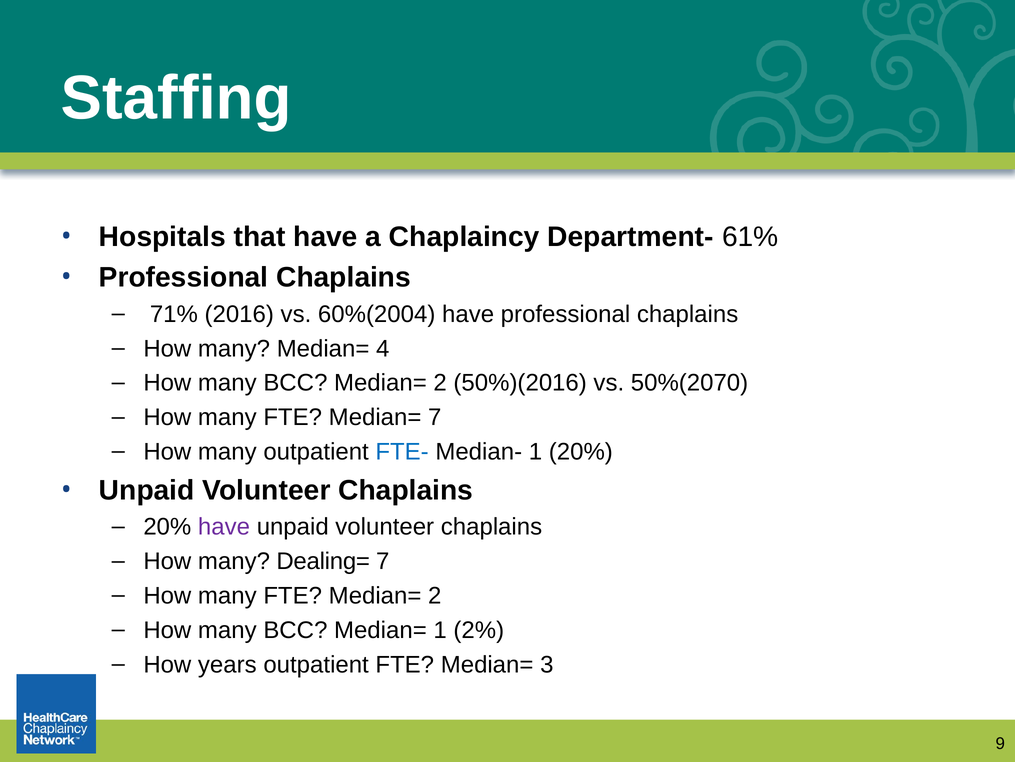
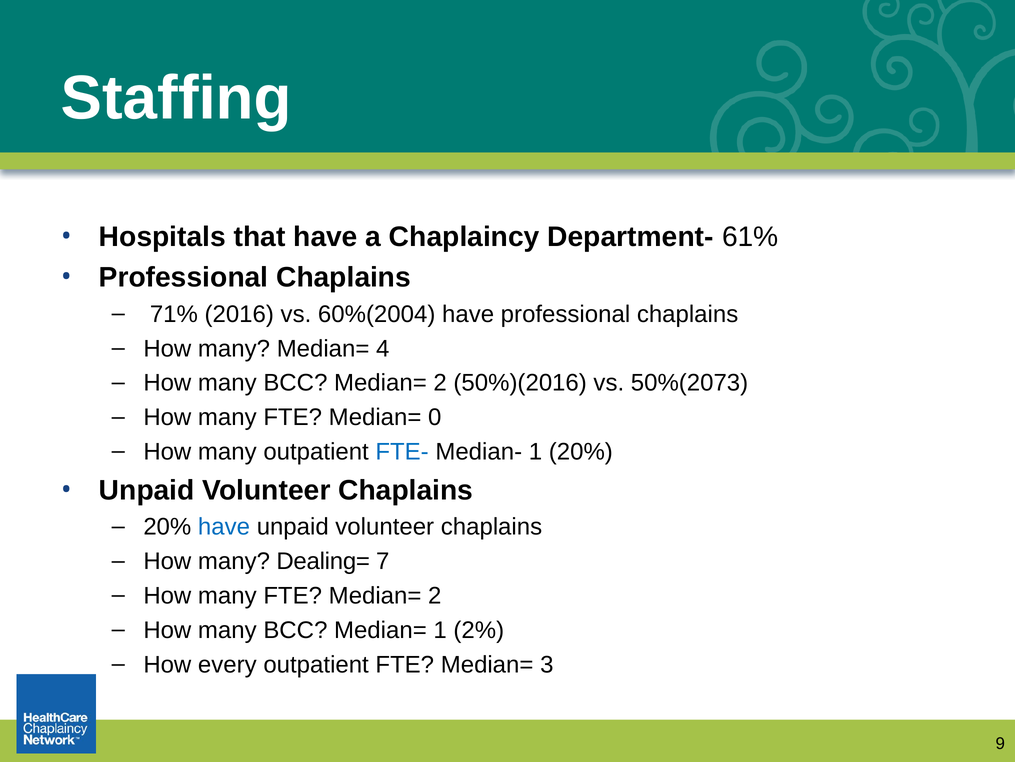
50%(2070: 50%(2070 -> 50%(2073 (690, 383)
Median= 7: 7 -> 0 (435, 417)
have colour: purple -> blue (224, 526)
years: years -> every (227, 664)
